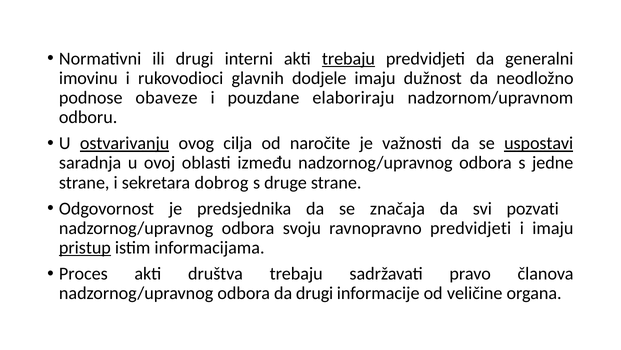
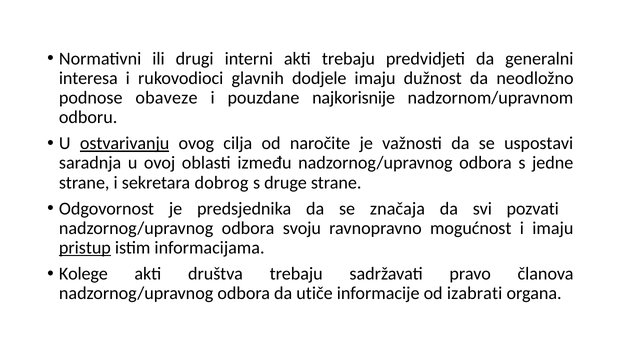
trebaju underline: present -> none (348, 59)
imovinu: imovinu -> interesa (88, 78)
elaboriraju: elaboriraju -> najkorisnije (354, 98)
uspostavi underline: present -> none (539, 143)
ravnopravno predvidjeti: predvidjeti -> mogućnost (471, 228)
Proces: Proces -> Kolege (83, 273)
da drugi: drugi -> utiče (315, 293)
veličine: veličine -> izabrati (475, 293)
